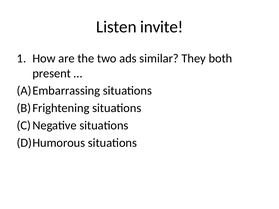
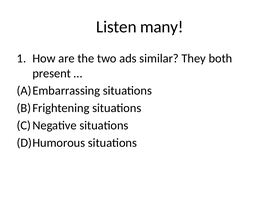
invite: invite -> many (162, 27)
